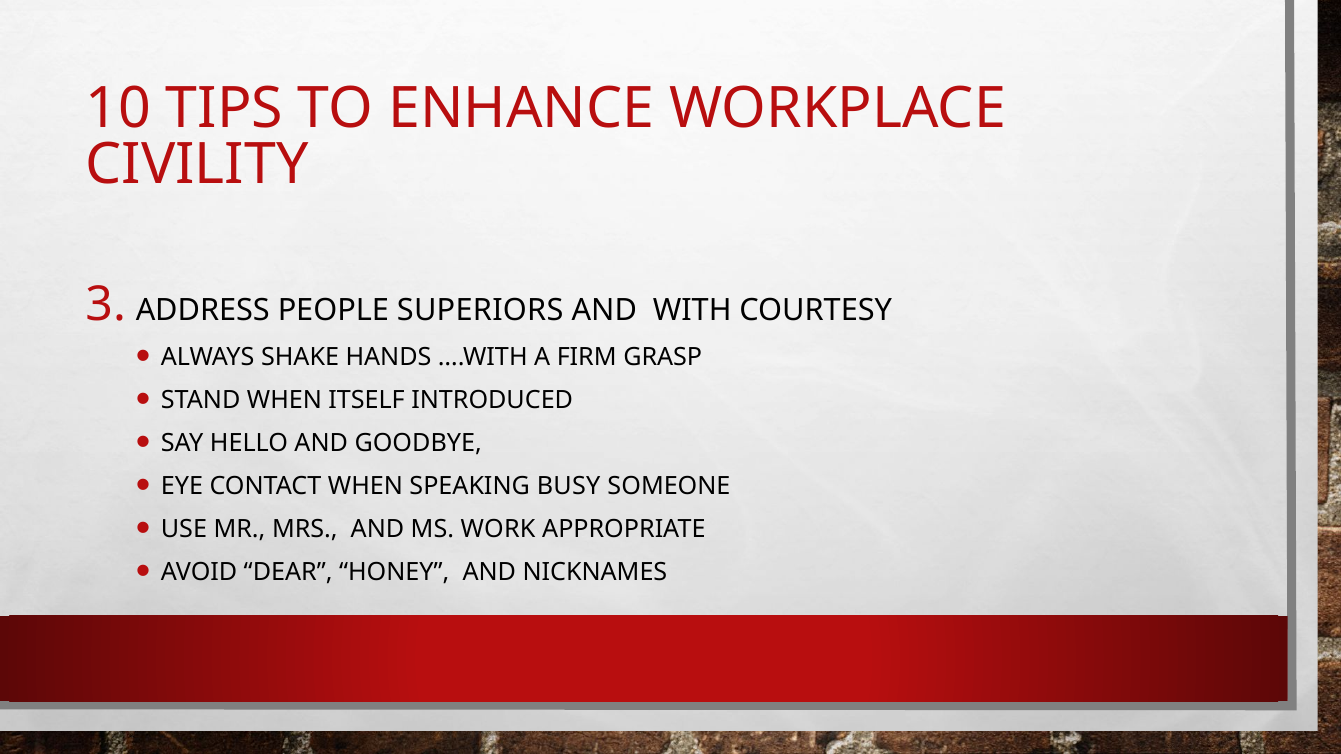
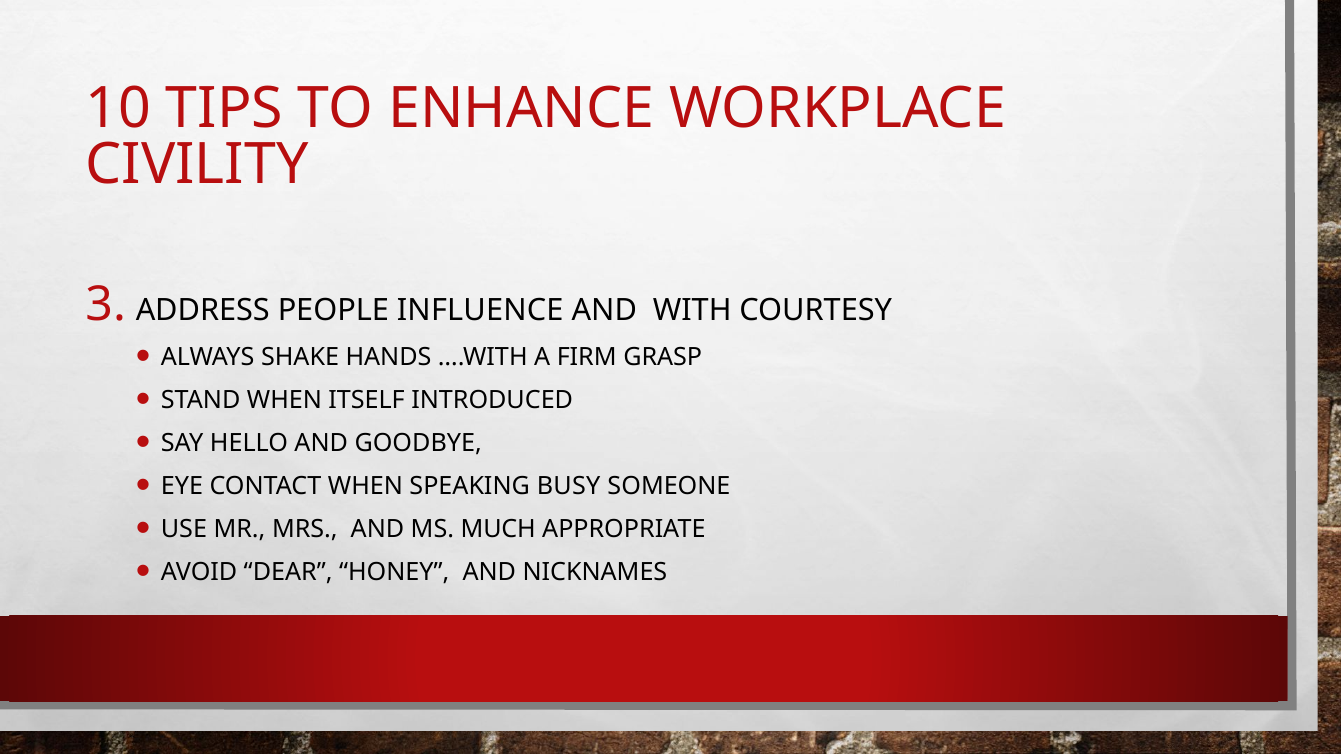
SUPERIORS: SUPERIORS -> INFLUENCE (480, 311)
WORK: WORK -> MUCH (498, 529)
